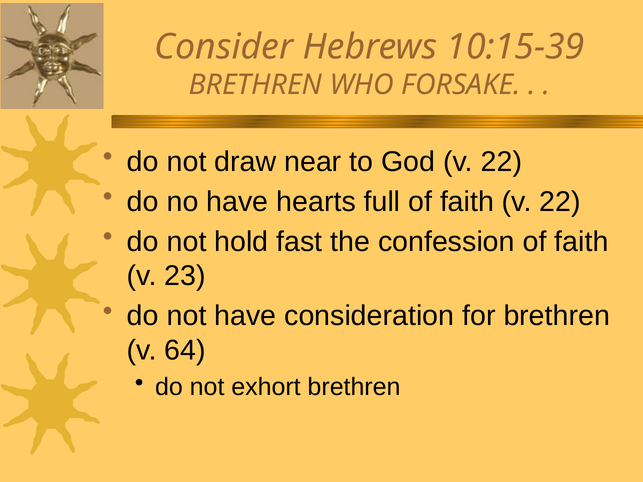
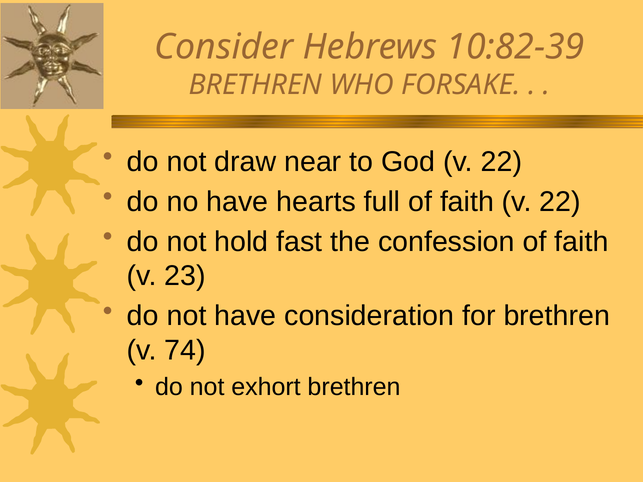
10:15-39: 10:15-39 -> 10:82-39 (516, 47)
64: 64 -> 74 (185, 350)
